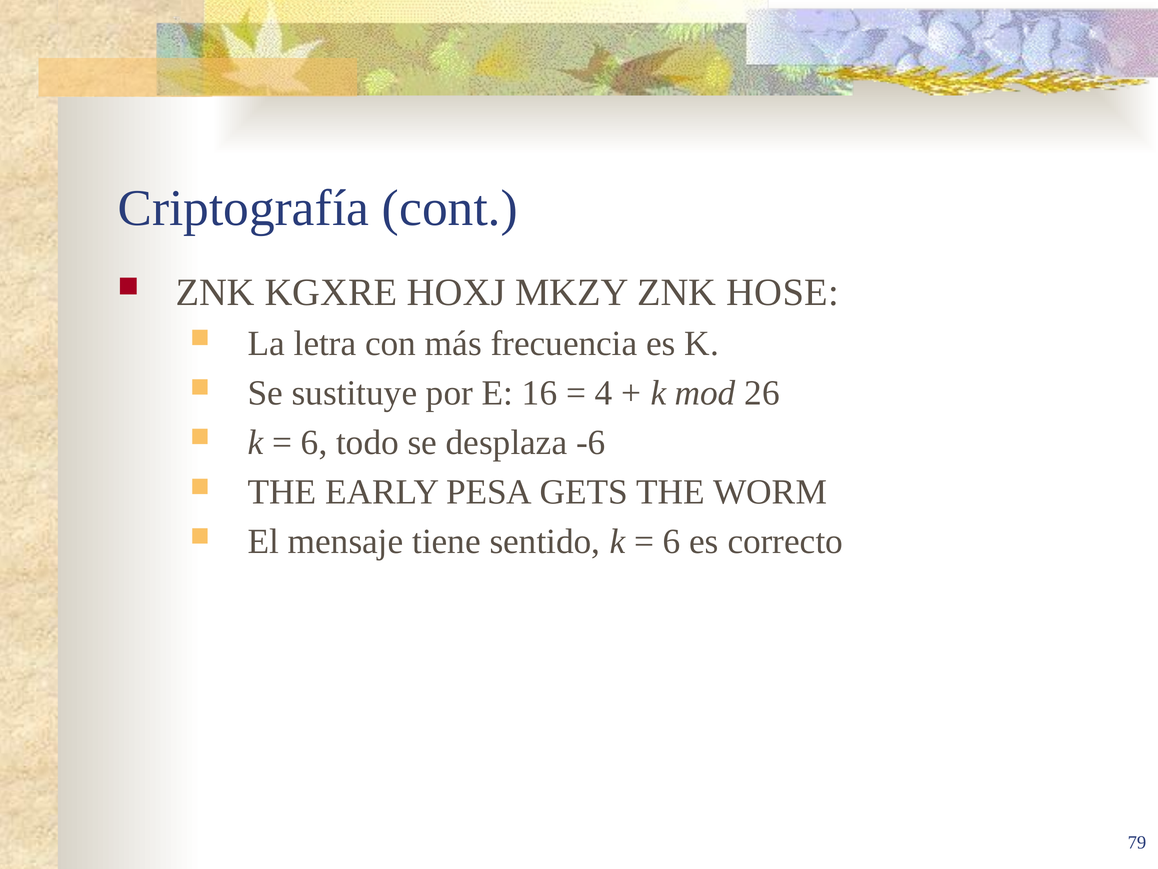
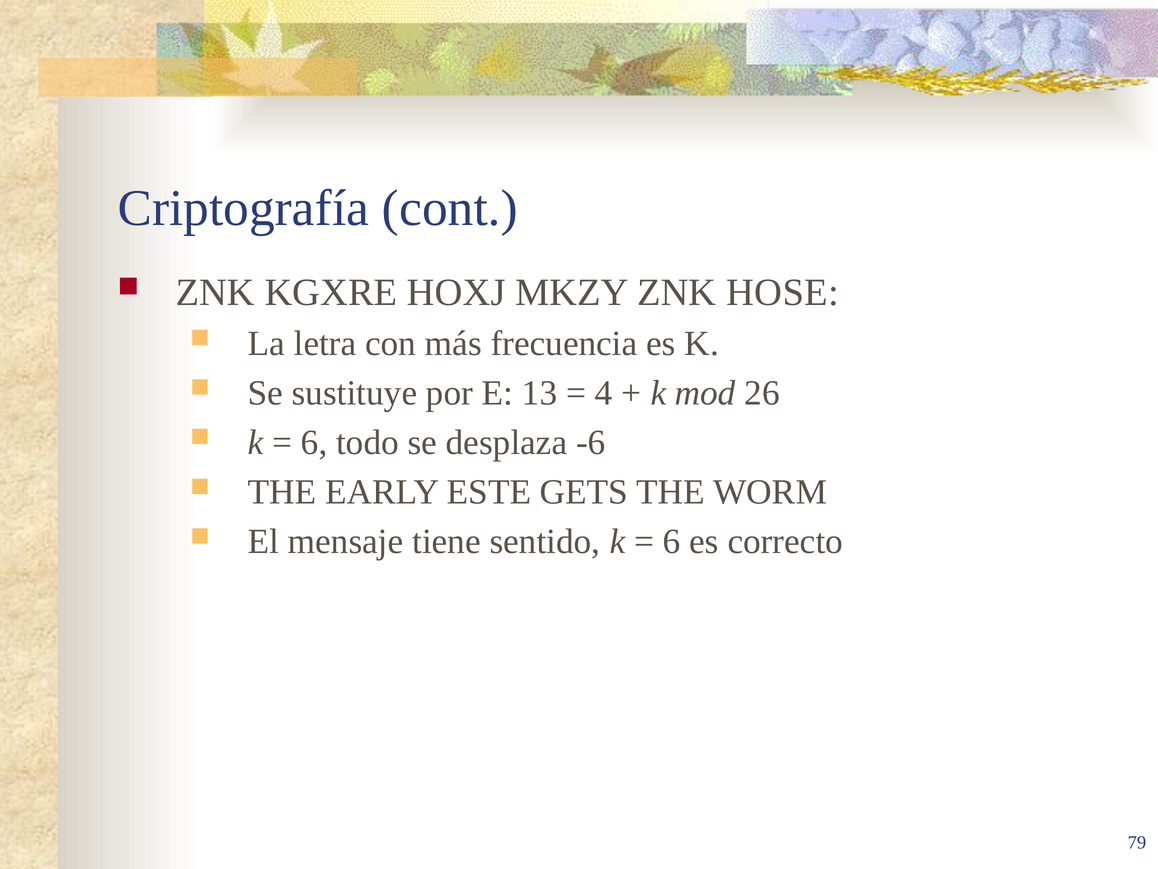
16: 16 -> 13 (540, 393)
PESA: PESA -> ESTE (489, 492)
